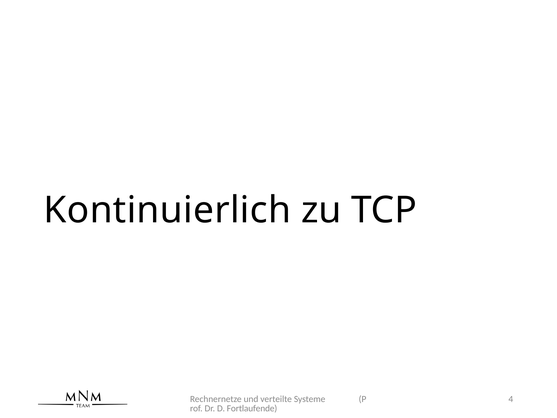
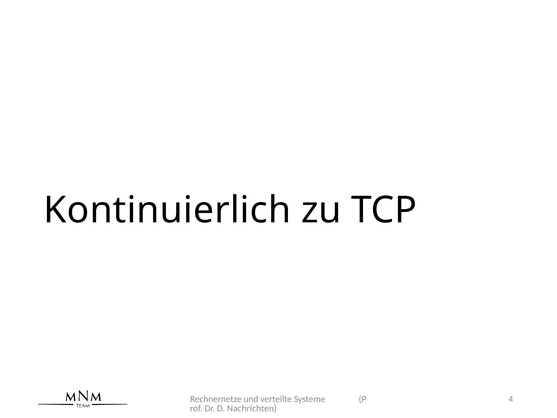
Fortlaufende: Fortlaufende -> Nachrichten (252, 408)
